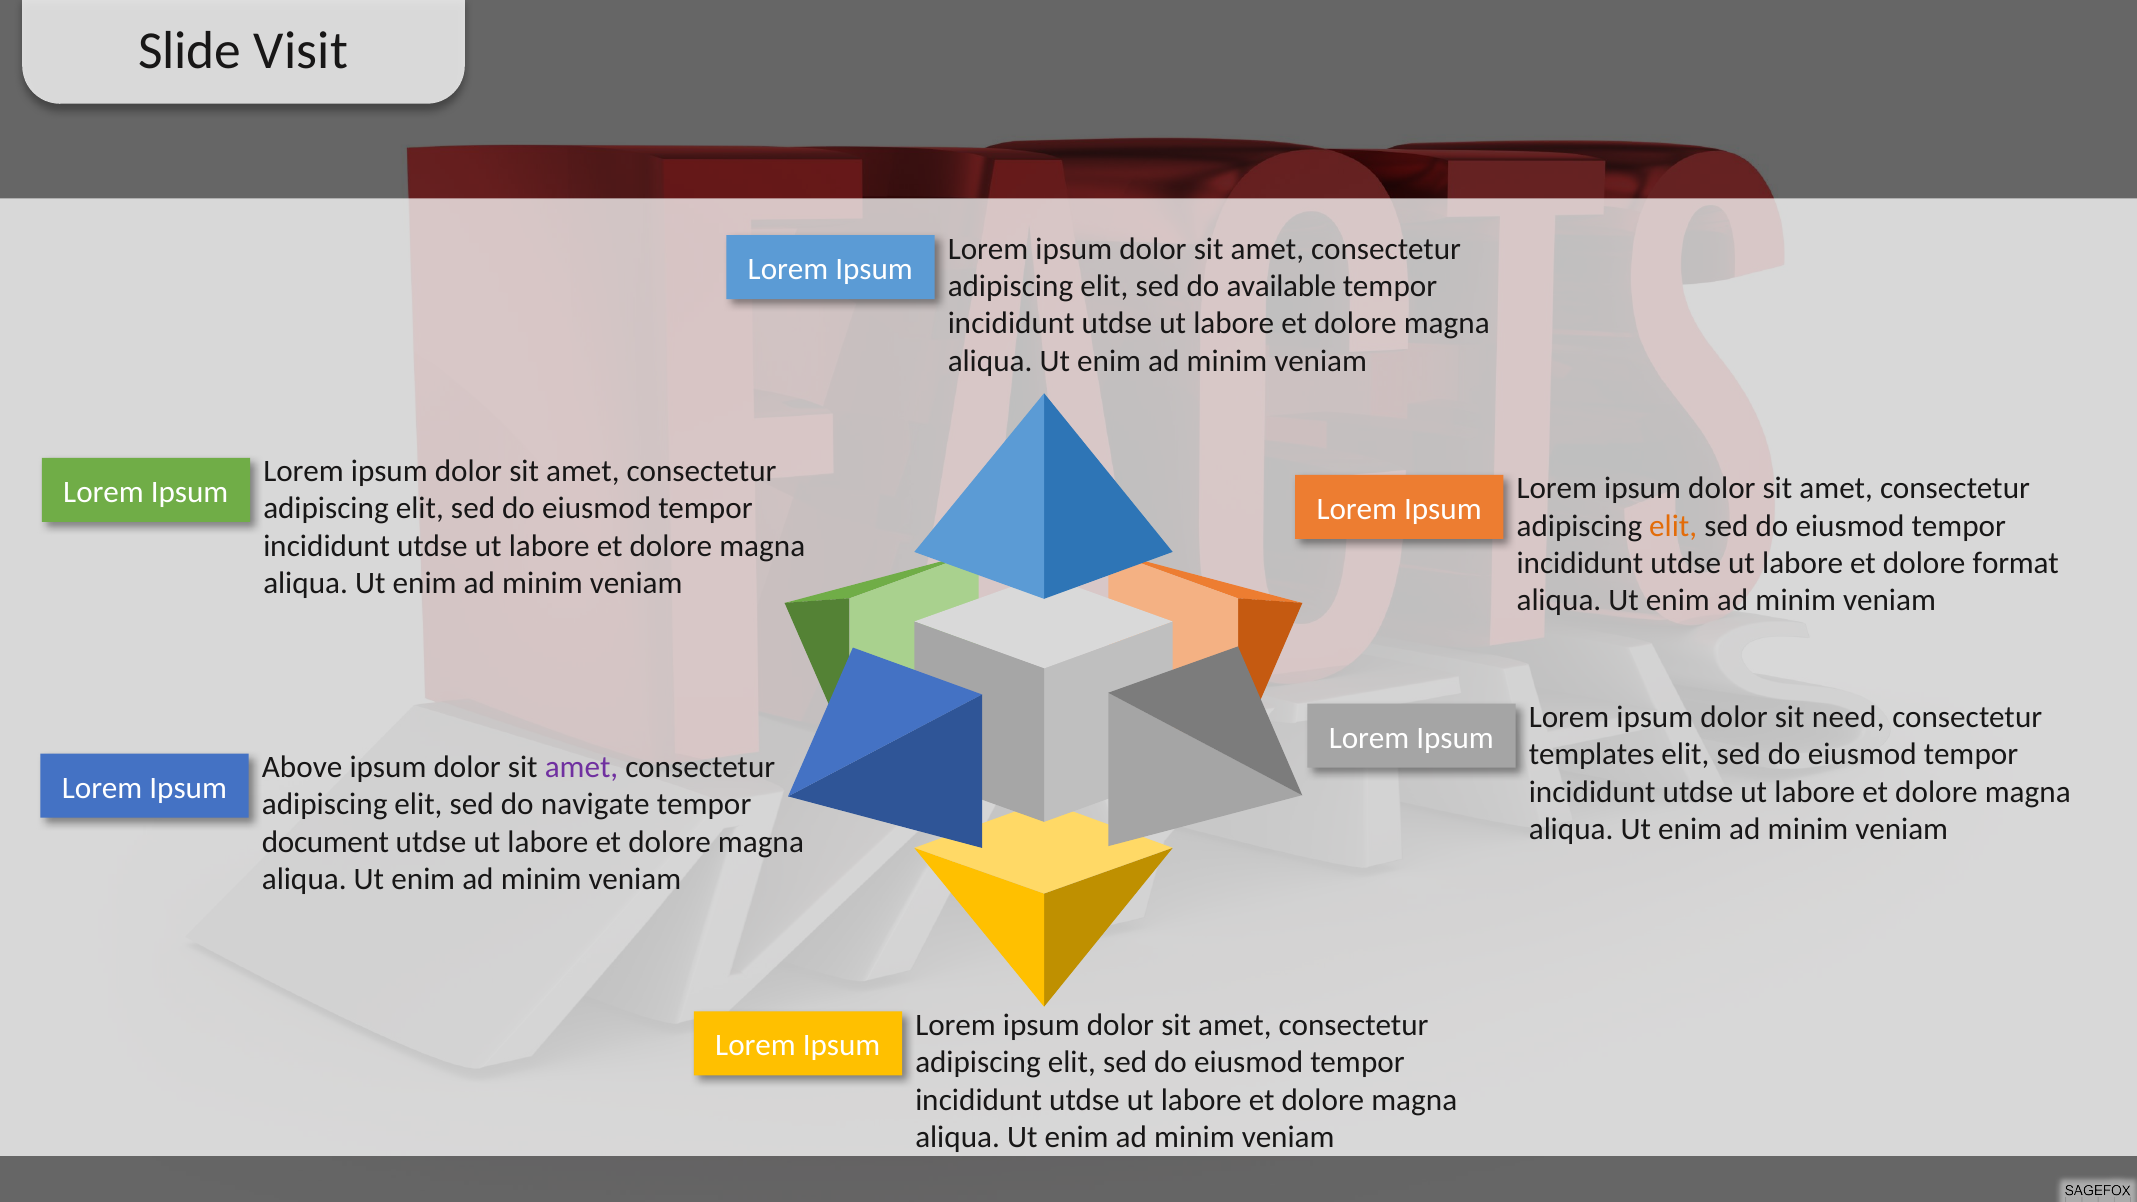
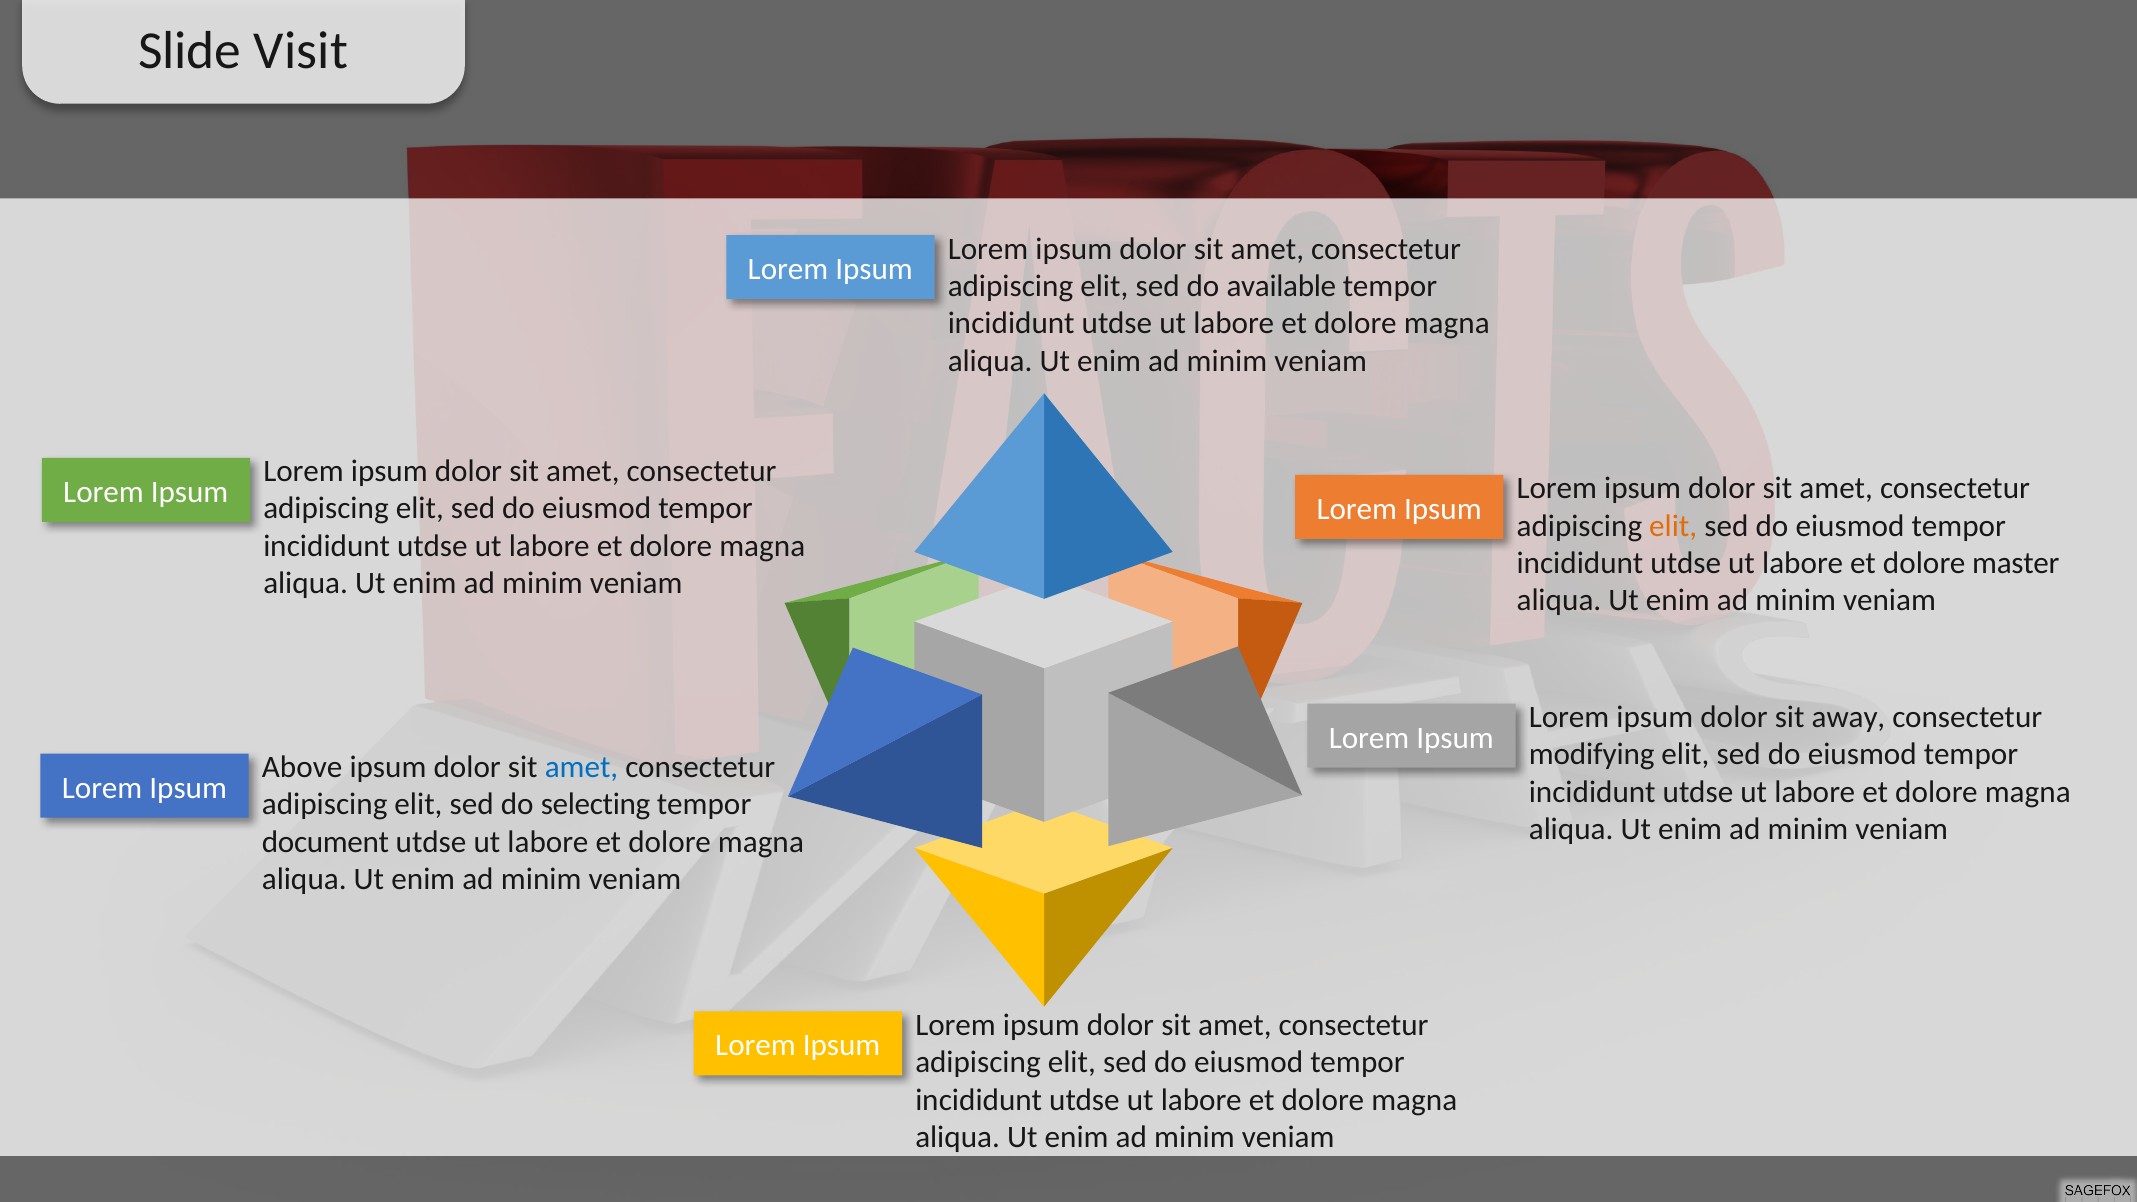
format: format -> master (2016, 563)
need: need -> away (1848, 717)
templates: templates -> modifying (1592, 755)
amet colour: purple -> blue (582, 767)
navigate: navigate -> selecting (596, 805)
